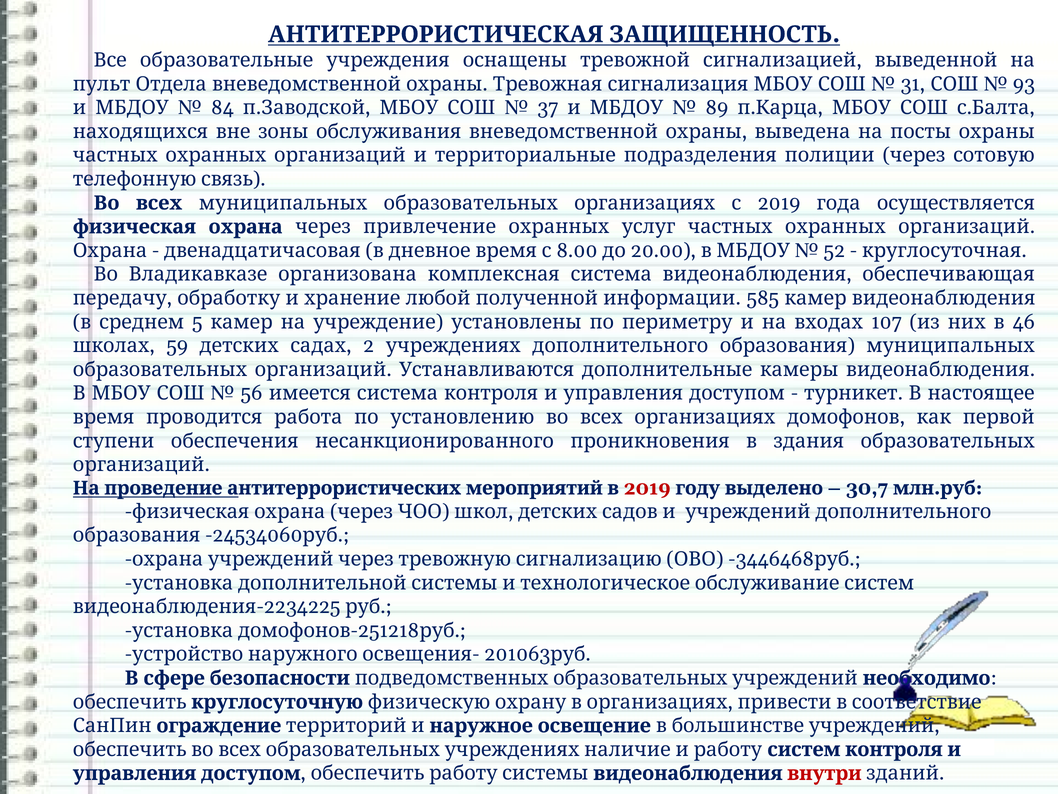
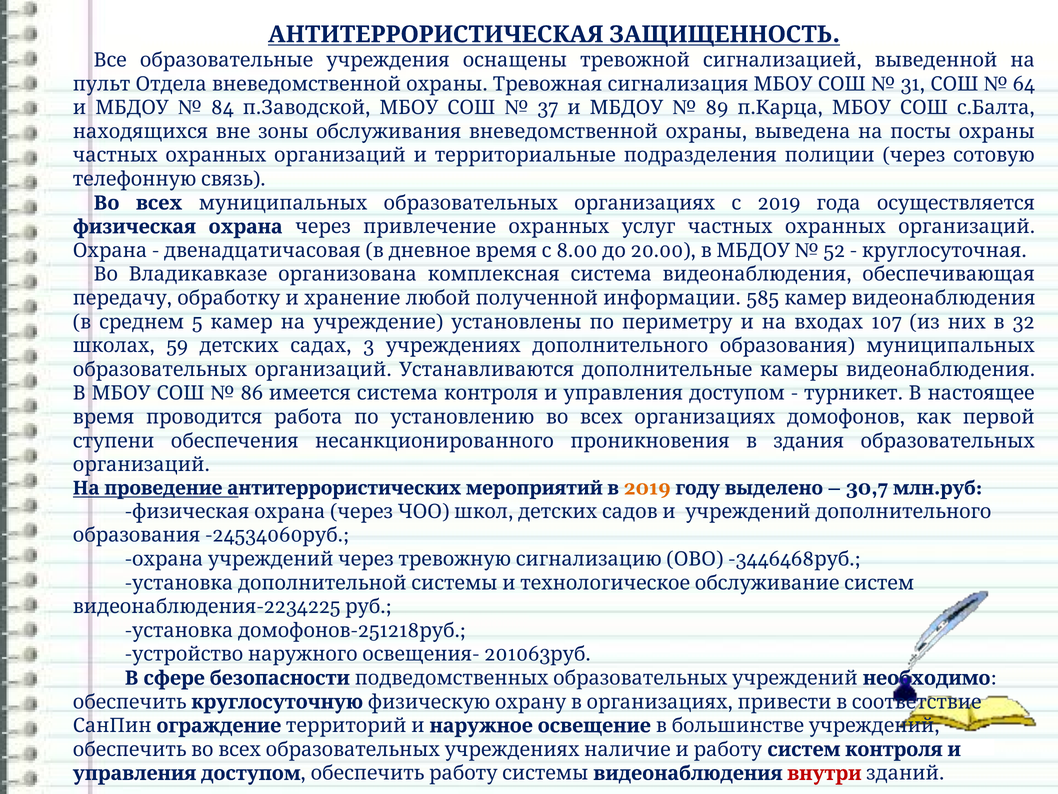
93: 93 -> 64 (1024, 84)
46: 46 -> 32 (1024, 322)
2: 2 -> 3 (369, 346)
56: 56 -> 86 (252, 393)
2019 colour: red -> orange (647, 488)
